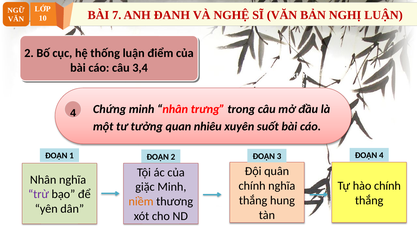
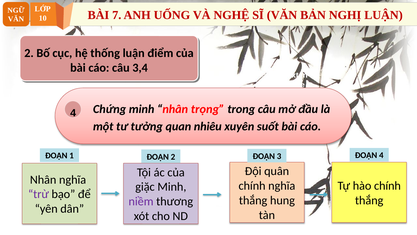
ĐANH: ĐANH -> UỐNG (172, 15)
trưng: trưng -> trọng (208, 109)
niềm colour: orange -> purple (141, 201)
